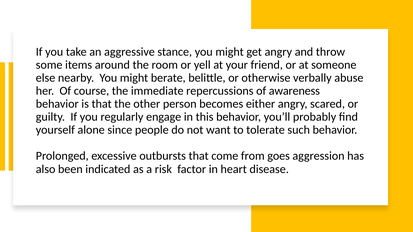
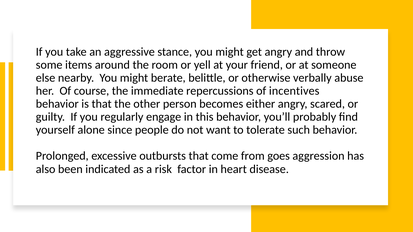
awareness: awareness -> incentives (294, 91)
